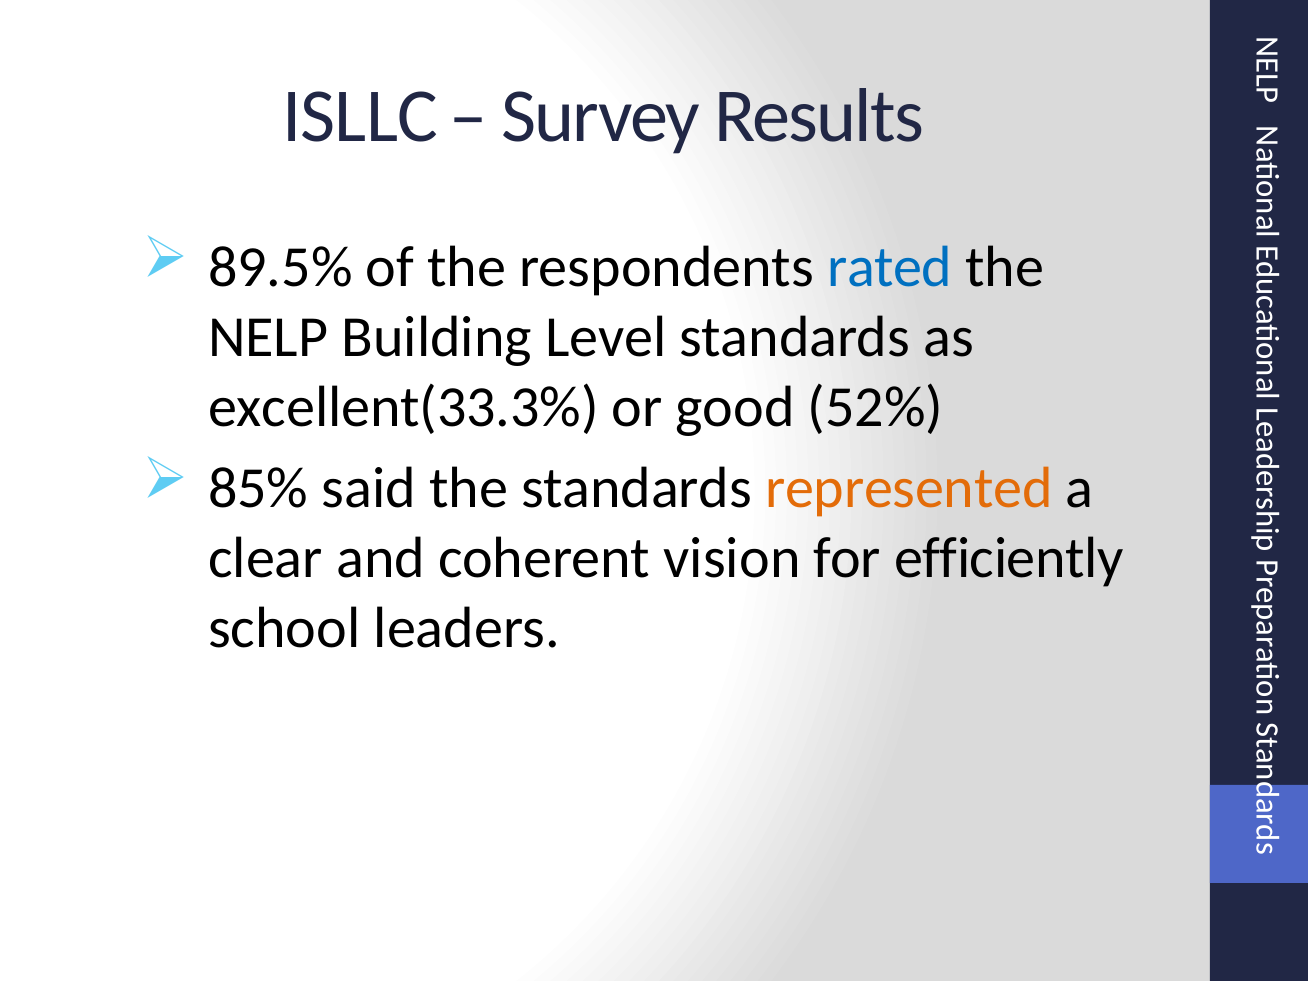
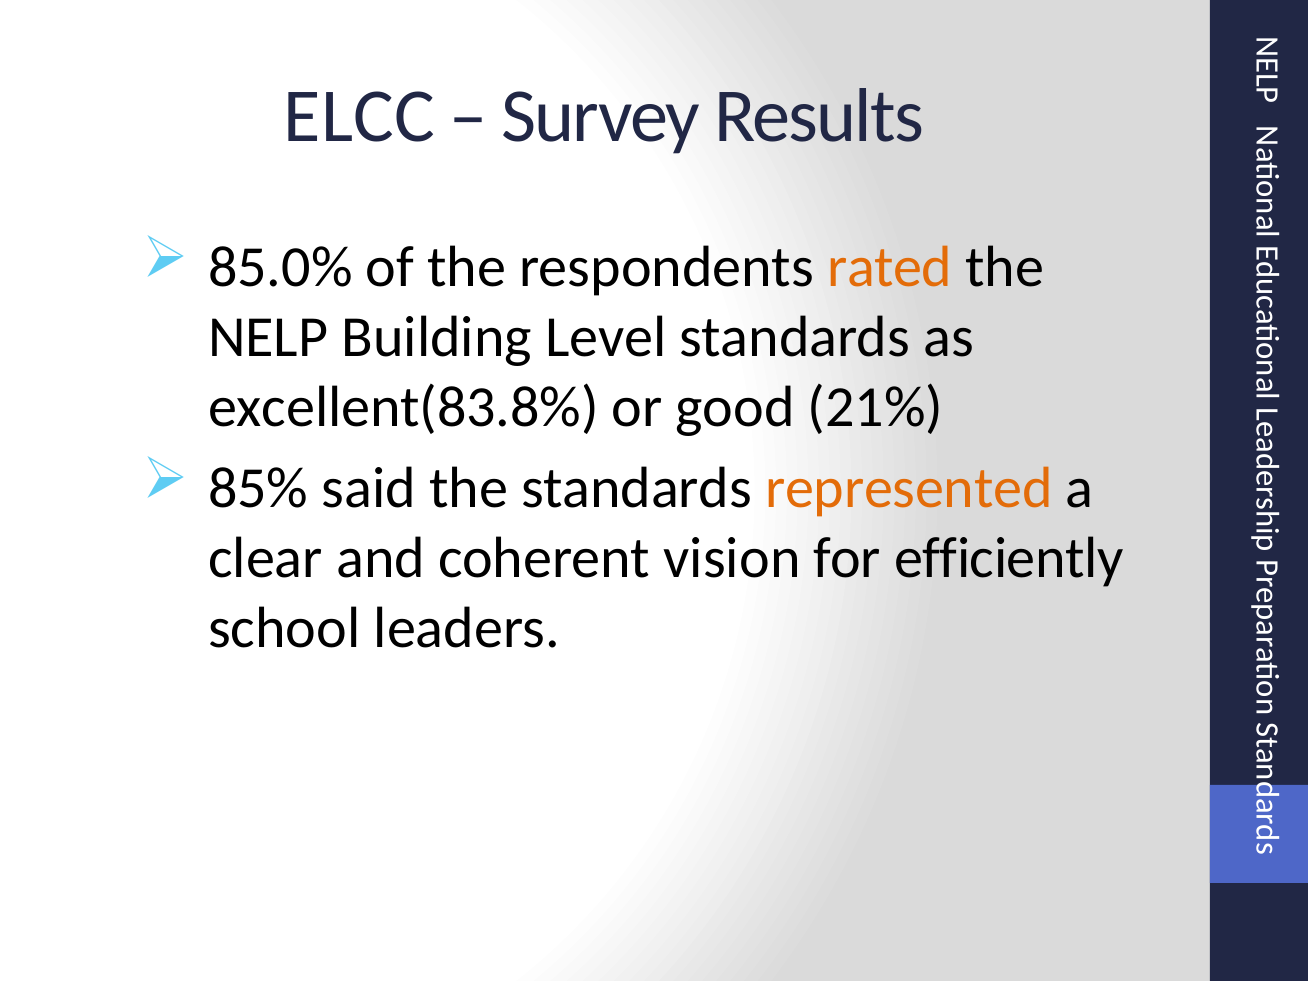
ISLLC: ISLLC -> ELCC (360, 116)
89.5%: 89.5% -> 85.0% (280, 267)
rated colour: blue -> orange (890, 267)
excellent(33.3%: excellent(33.3% -> excellent(83.8% (403, 407)
52%: 52% -> 21% (876, 407)
